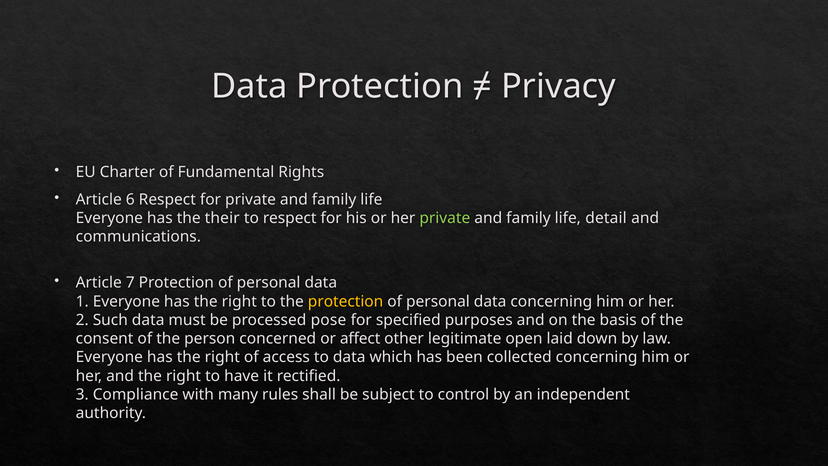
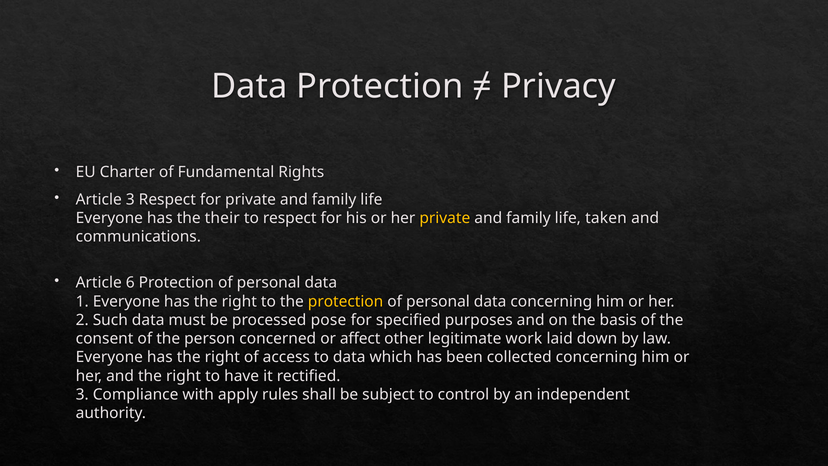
Article 6: 6 -> 3 (130, 199)
private colour: light green -> yellow (445, 218)
detail: detail -> taken (606, 218)
7: 7 -> 6 (130, 283)
open: open -> work (524, 339)
many: many -> apply (238, 394)
